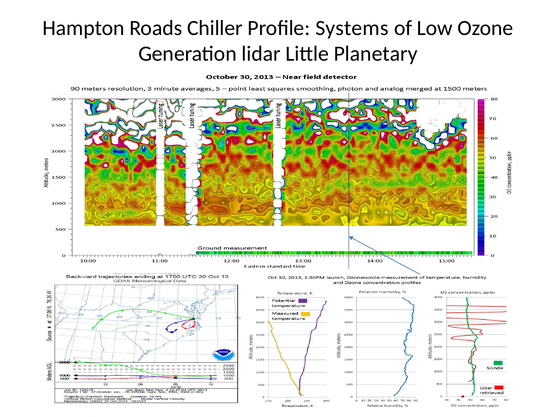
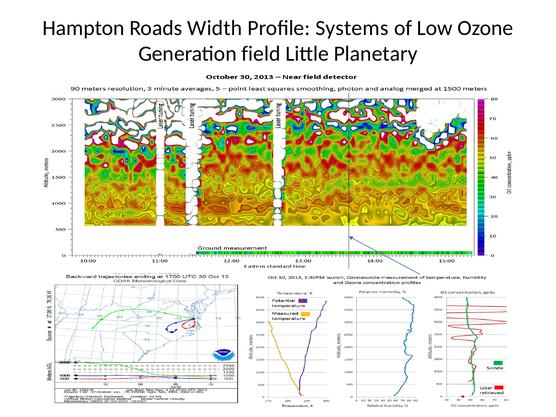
Chiller: Chiller -> Width (215, 28)
lidar: lidar -> field (261, 54)
